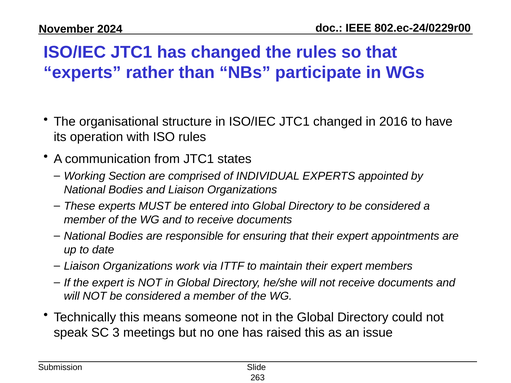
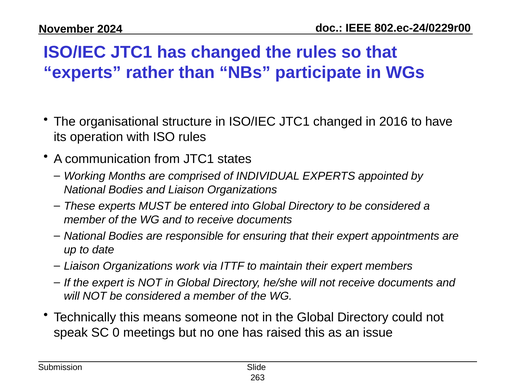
Section: Section -> Months (127, 176)
3: 3 -> 0 (116, 333)
